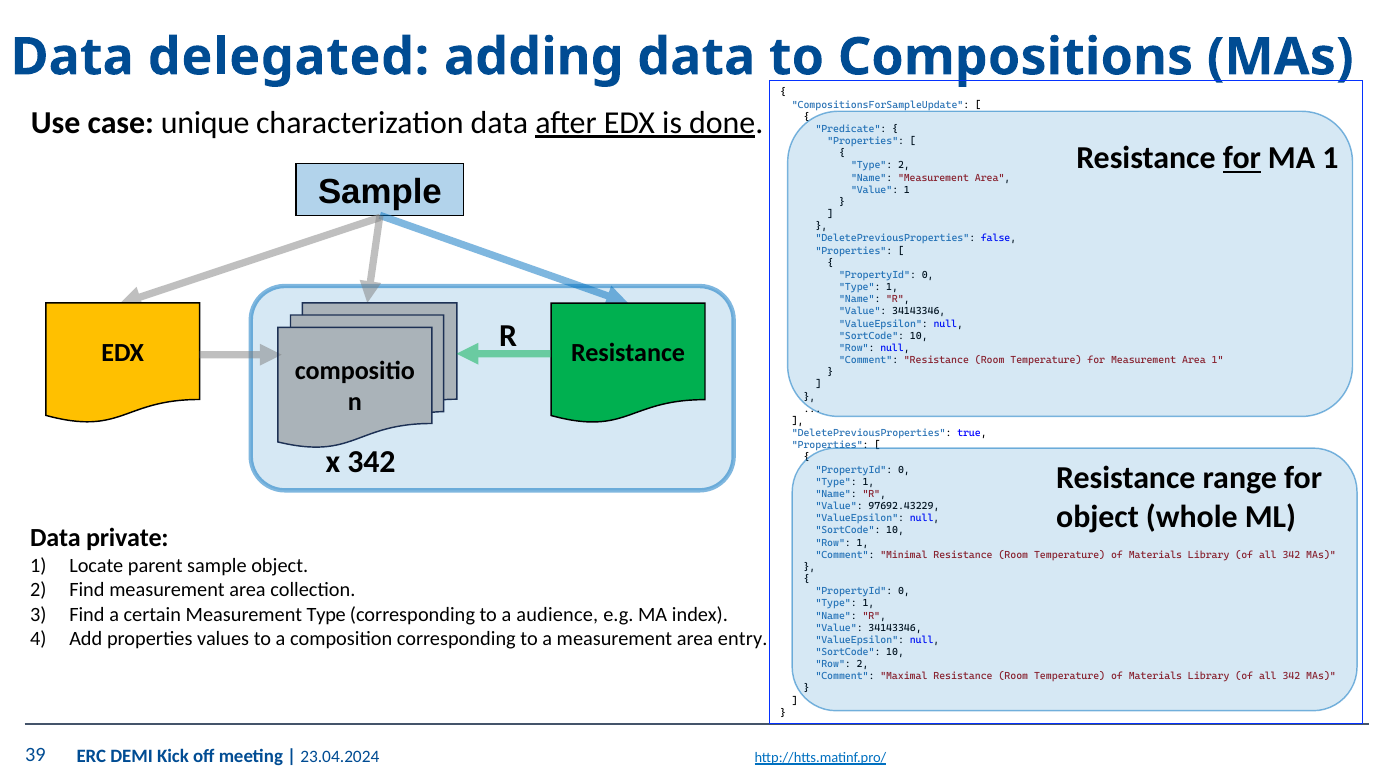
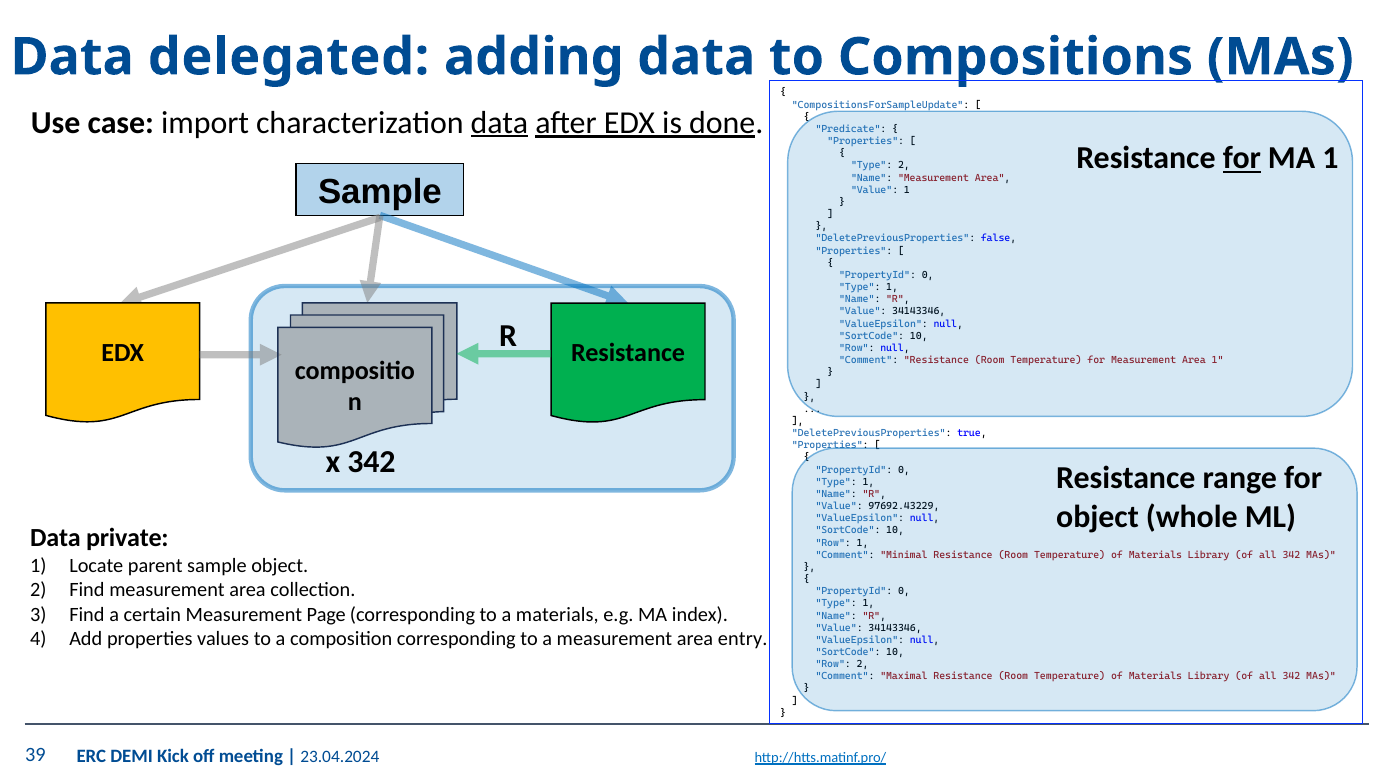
unique: unique -> import (205, 123)
data underline: none -> present (499, 123)
Measurement Type: Type -> Page (326, 615)
a audience: audience -> materials (557, 615)
